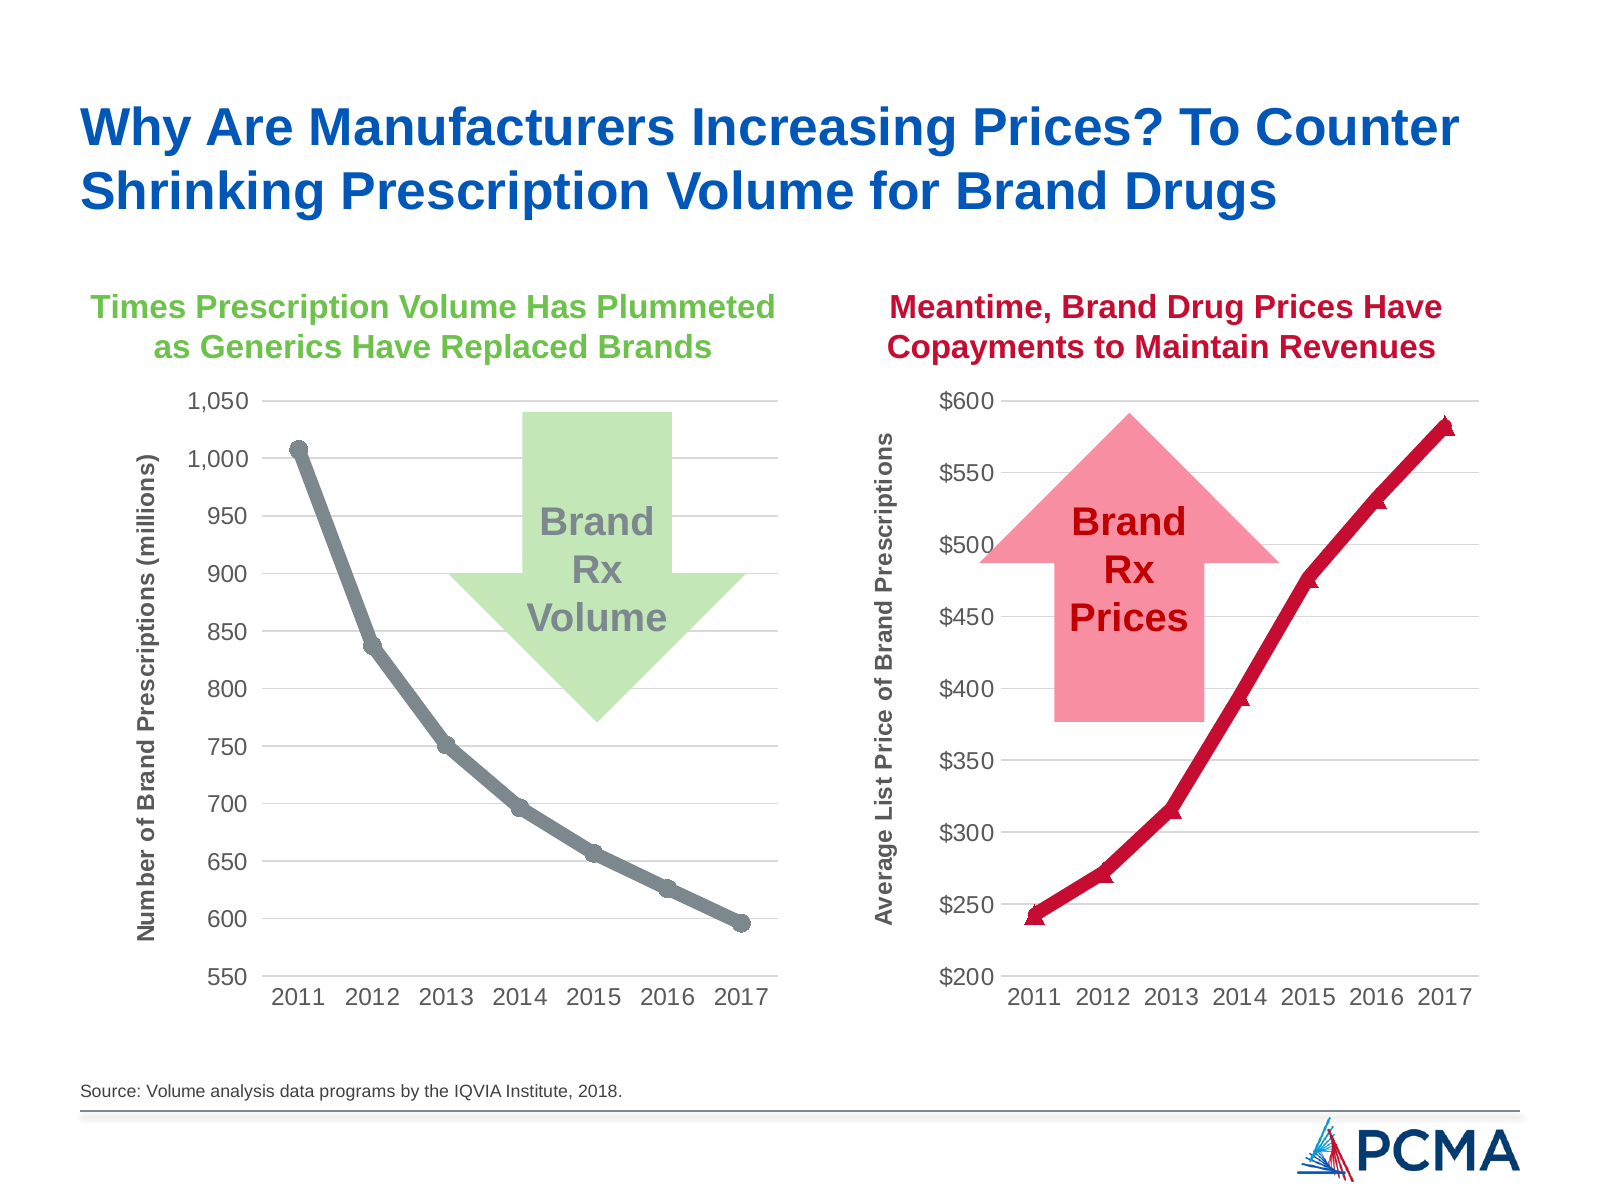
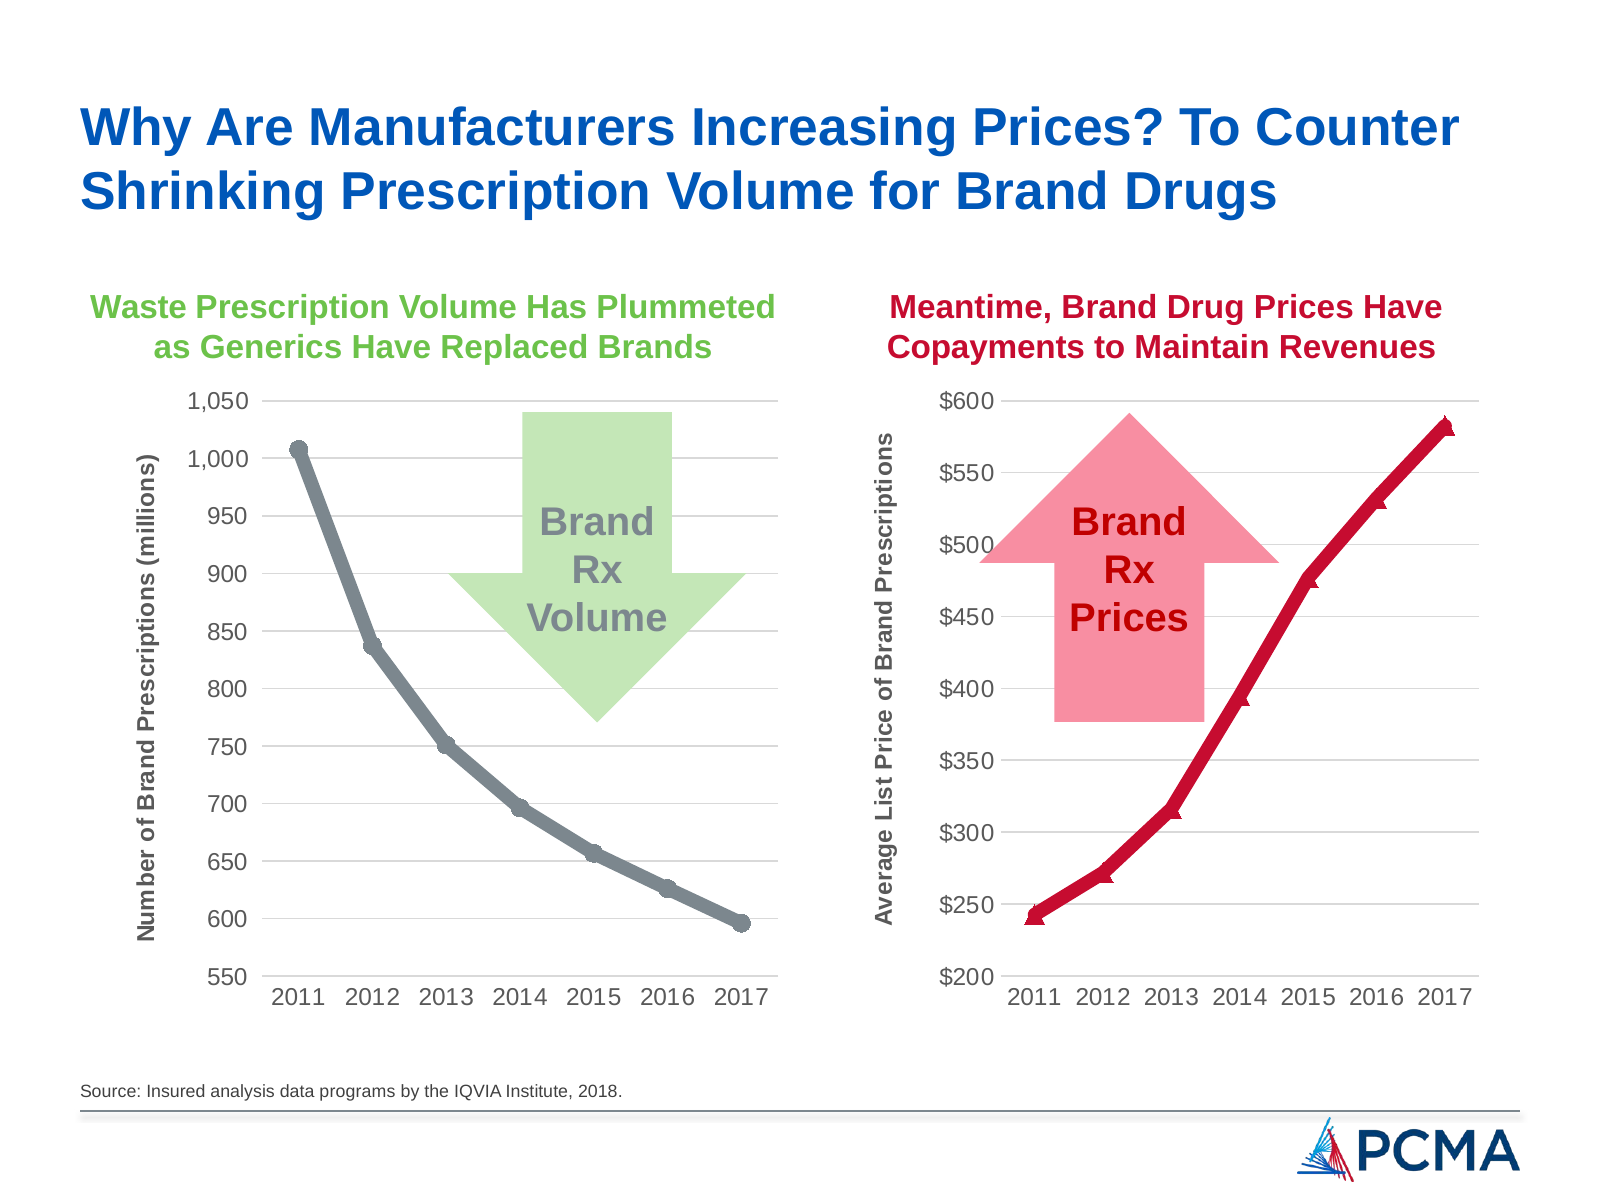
Times: Times -> Waste (138, 307)
Source Volume: Volume -> Insured (176, 1092)
